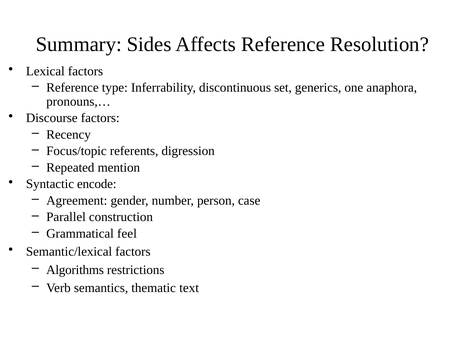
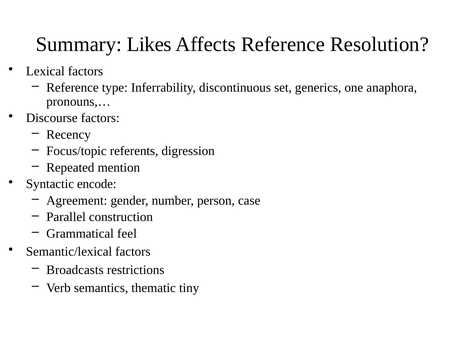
Sides: Sides -> Likes (149, 44)
Algorithms: Algorithms -> Broadcasts (75, 270)
text: text -> tiny (189, 288)
